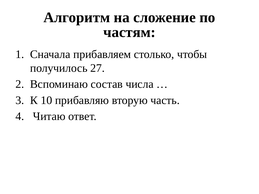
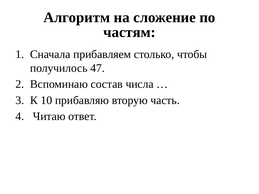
27: 27 -> 47 (98, 68)
